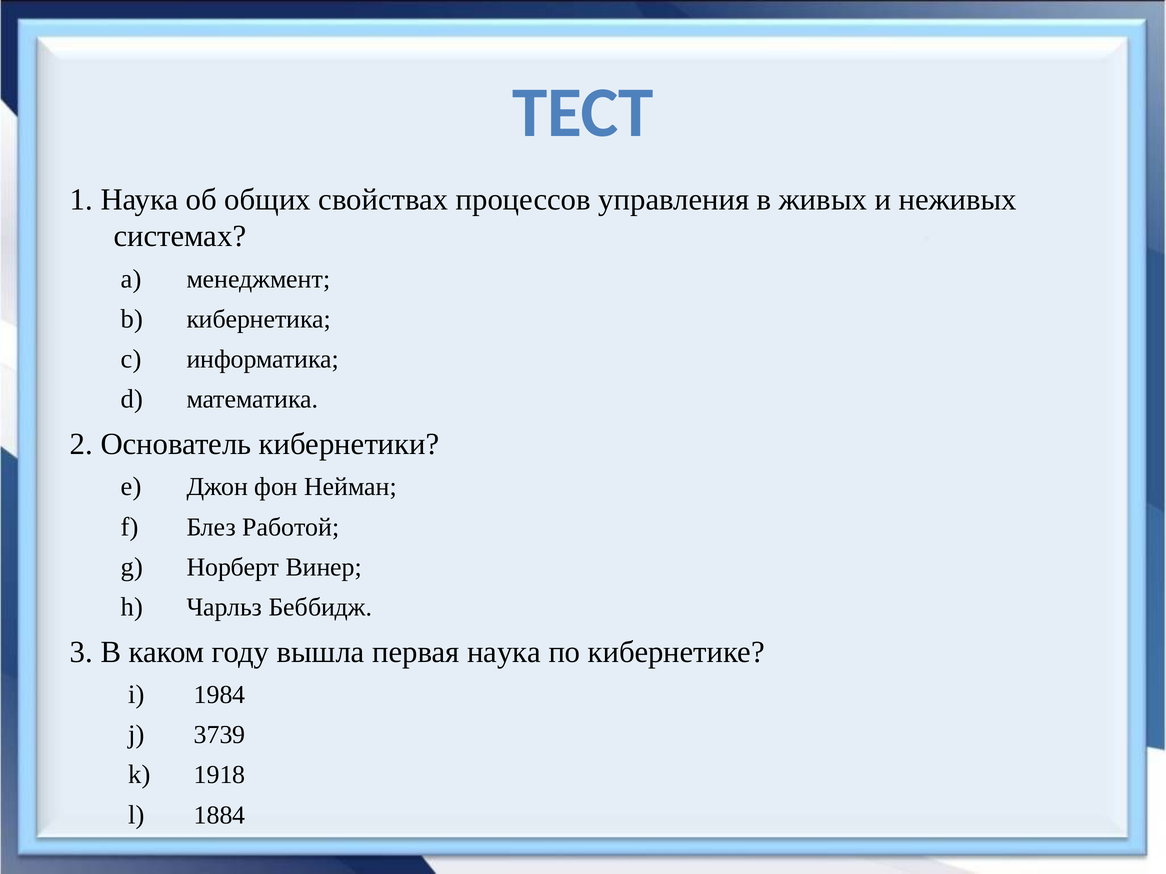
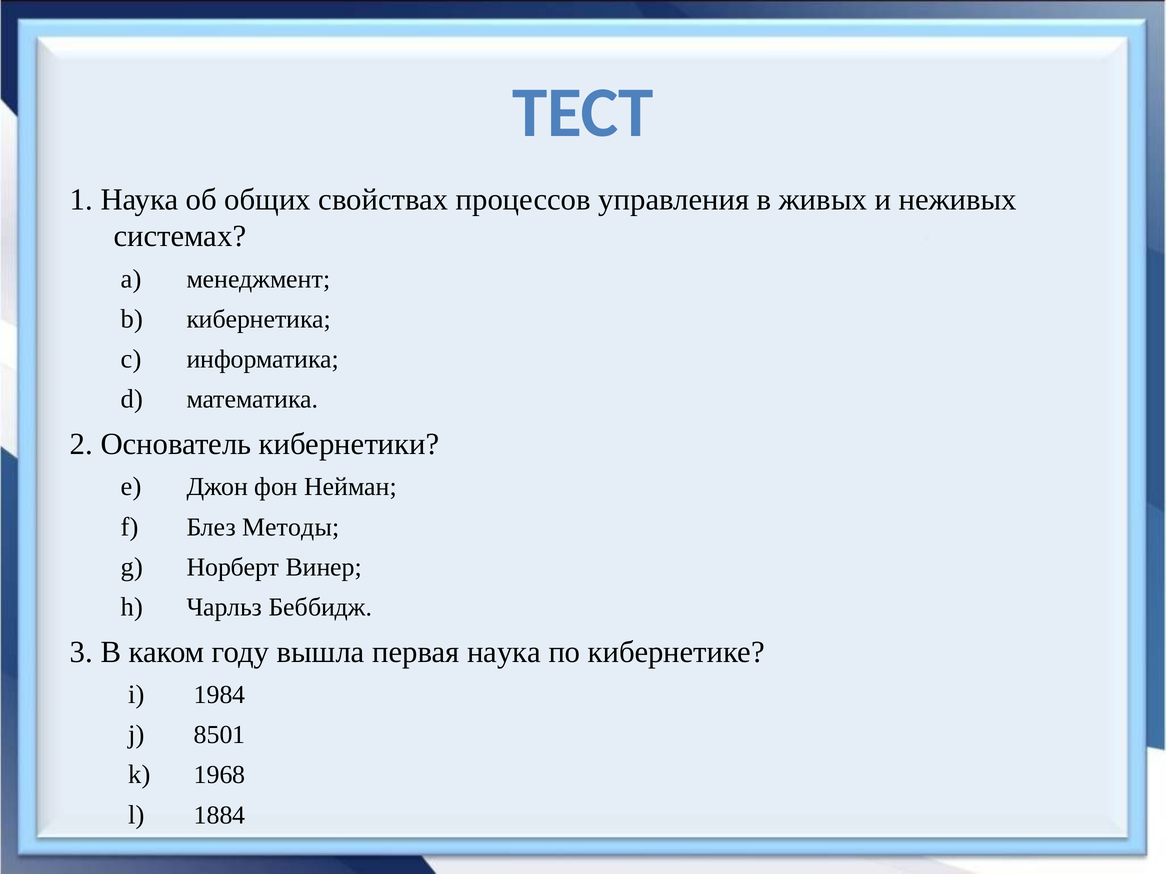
Работой: Работой -> Методы (291, 527)
3739: 3739 -> 8501 (220, 735)
1918: 1918 -> 1968 (220, 775)
